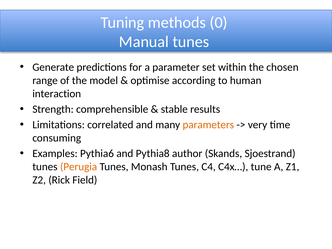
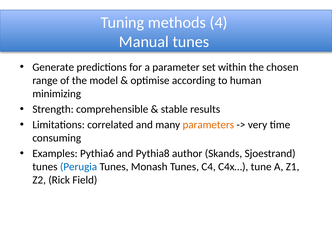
0: 0 -> 4 (219, 22)
interaction: interaction -> minimizing (57, 94)
Perugia colour: orange -> blue (79, 167)
